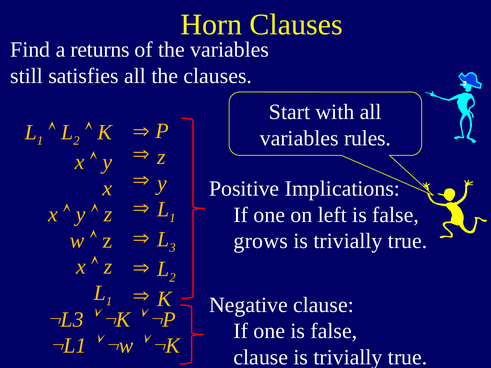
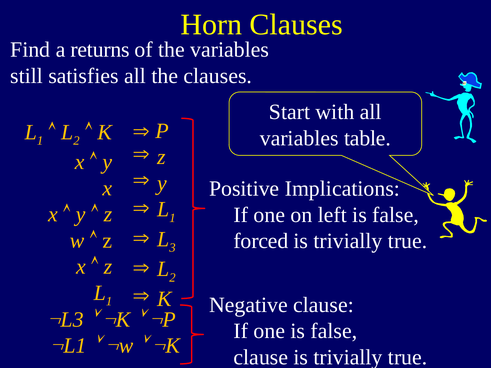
rules: rules -> table (367, 138)
grows: grows -> forced (261, 241)
